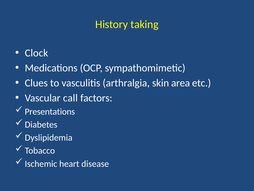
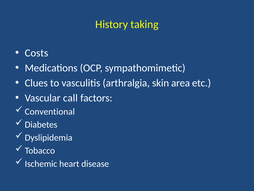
Clock: Clock -> Costs (36, 53)
Presentations: Presentations -> Conventional (50, 111)
